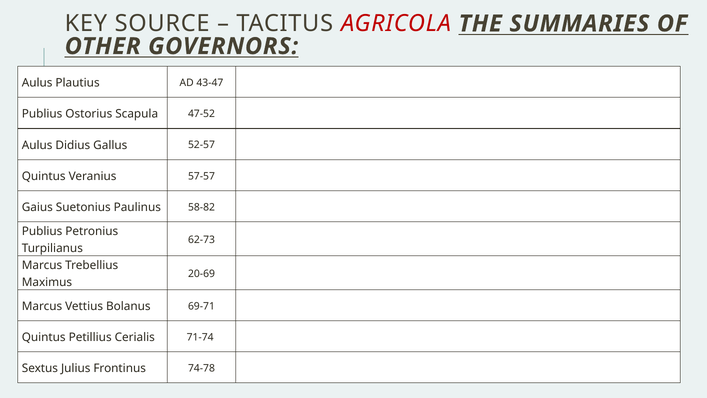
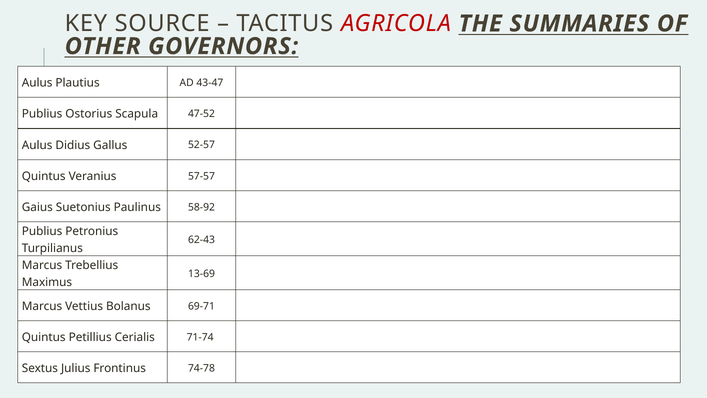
58-82: 58-82 -> 58-92 (201, 207)
62-73: 62-73 -> 62-43 (201, 240)
20-69: 20-69 -> 13-69 (201, 273)
